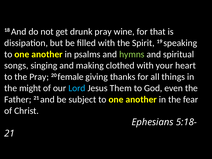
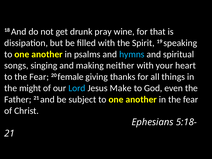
hymns colour: light green -> light blue (132, 54)
clothed: clothed -> neither (120, 66)
to the Pray: Pray -> Fear (39, 77)
Them: Them -> Make (121, 88)
